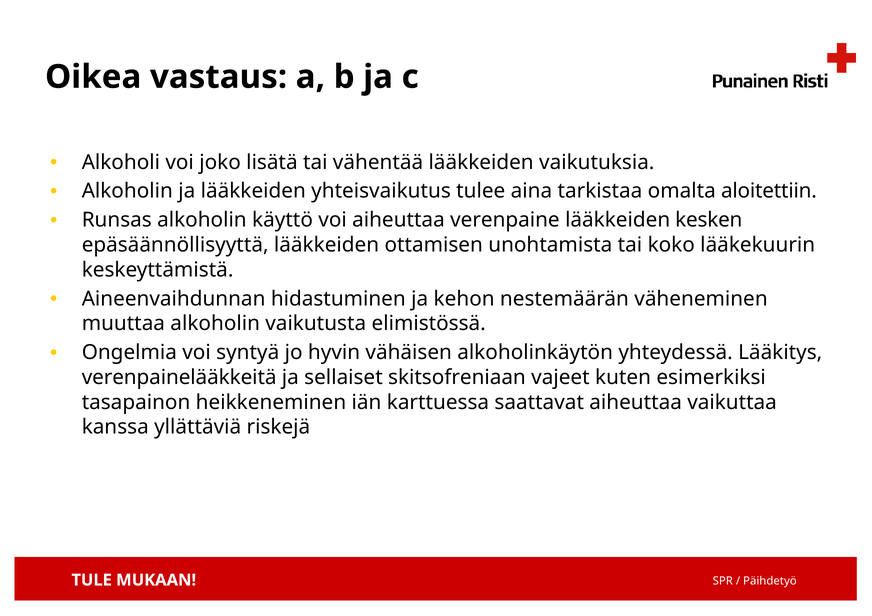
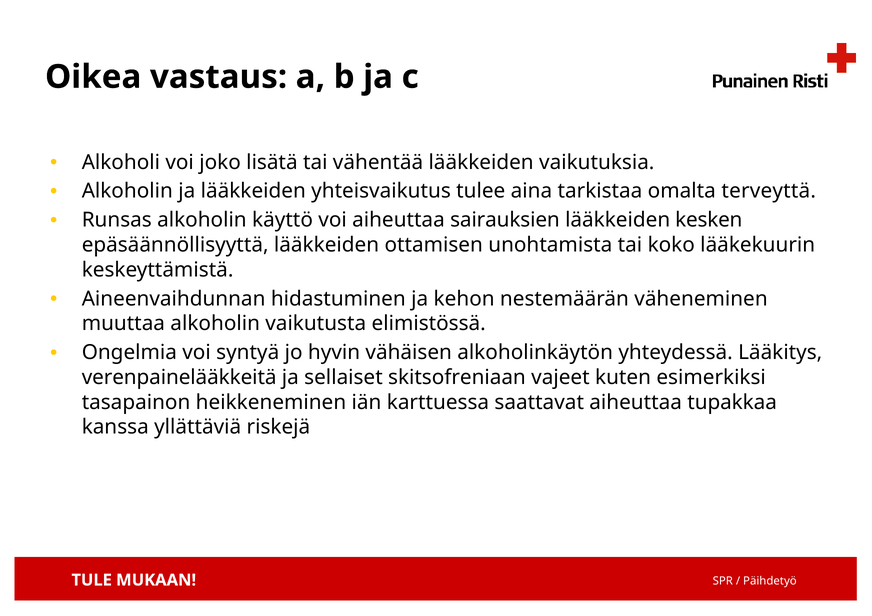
aloitettiin: aloitettiin -> terveyttä (769, 191)
verenpaine: verenpaine -> sairauksien (505, 220)
vaikuttaa: vaikuttaa -> tupakkaa (732, 403)
